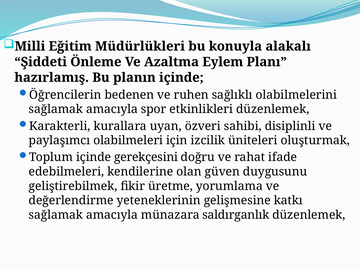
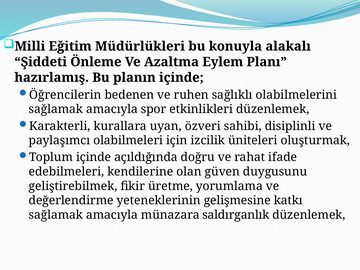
gerekçesini: gerekçesini -> açıldığında (146, 157)
